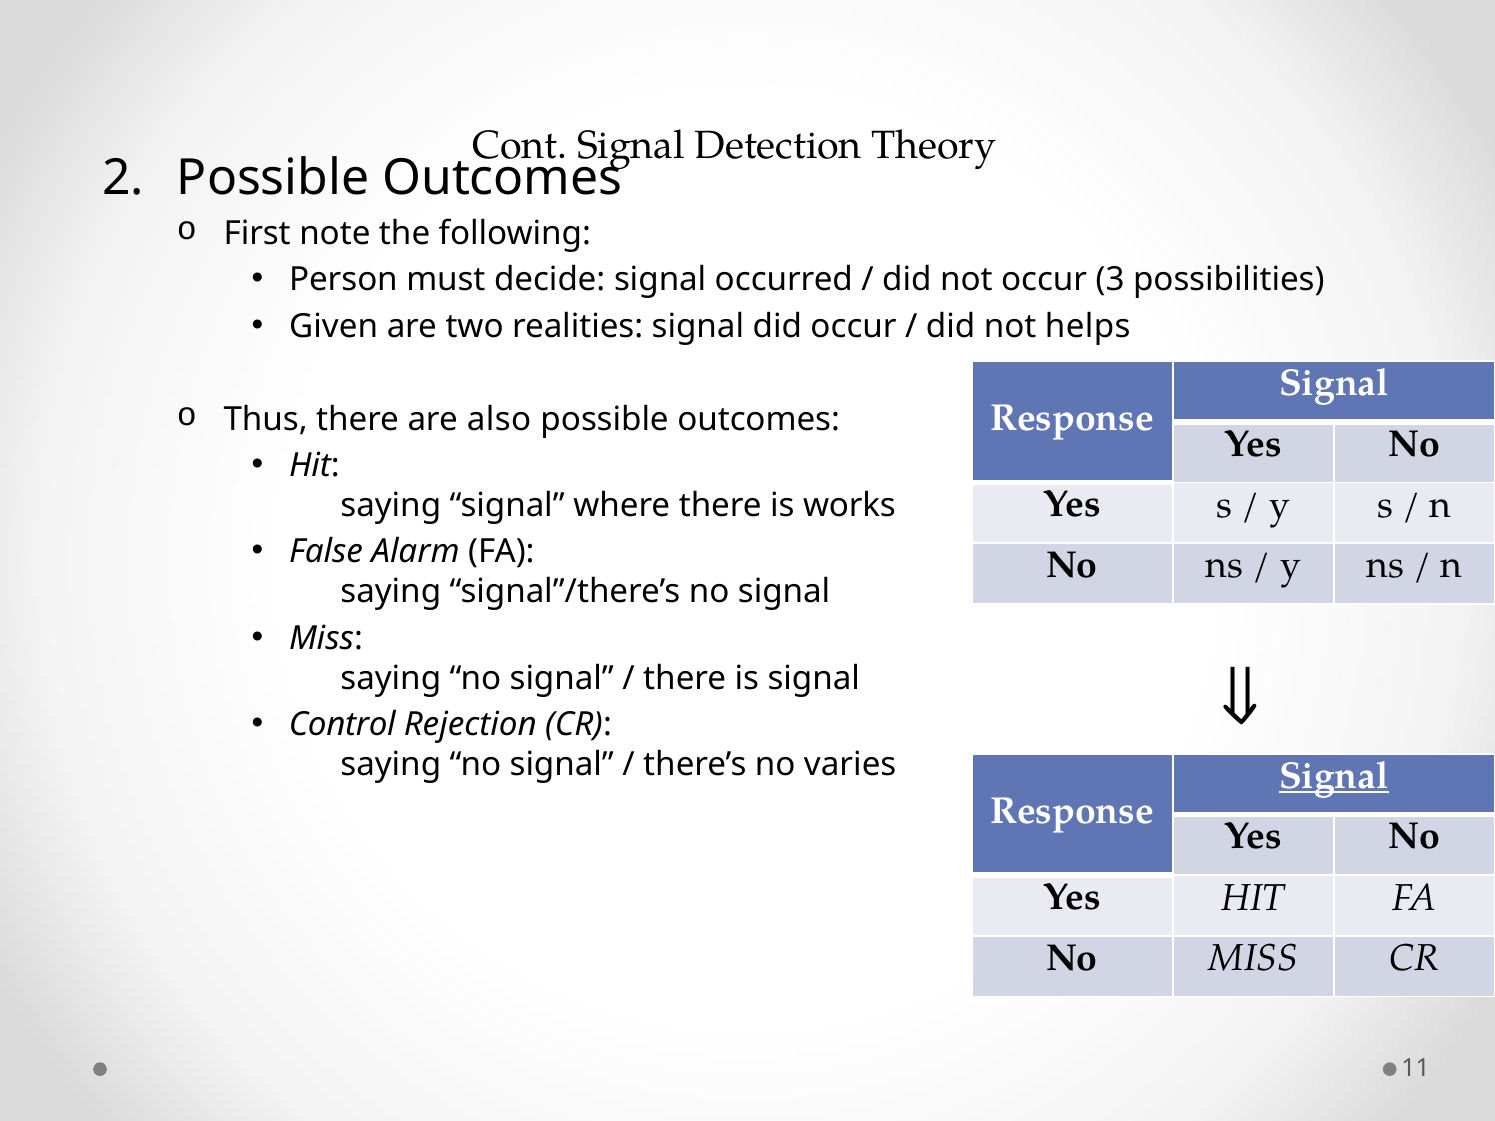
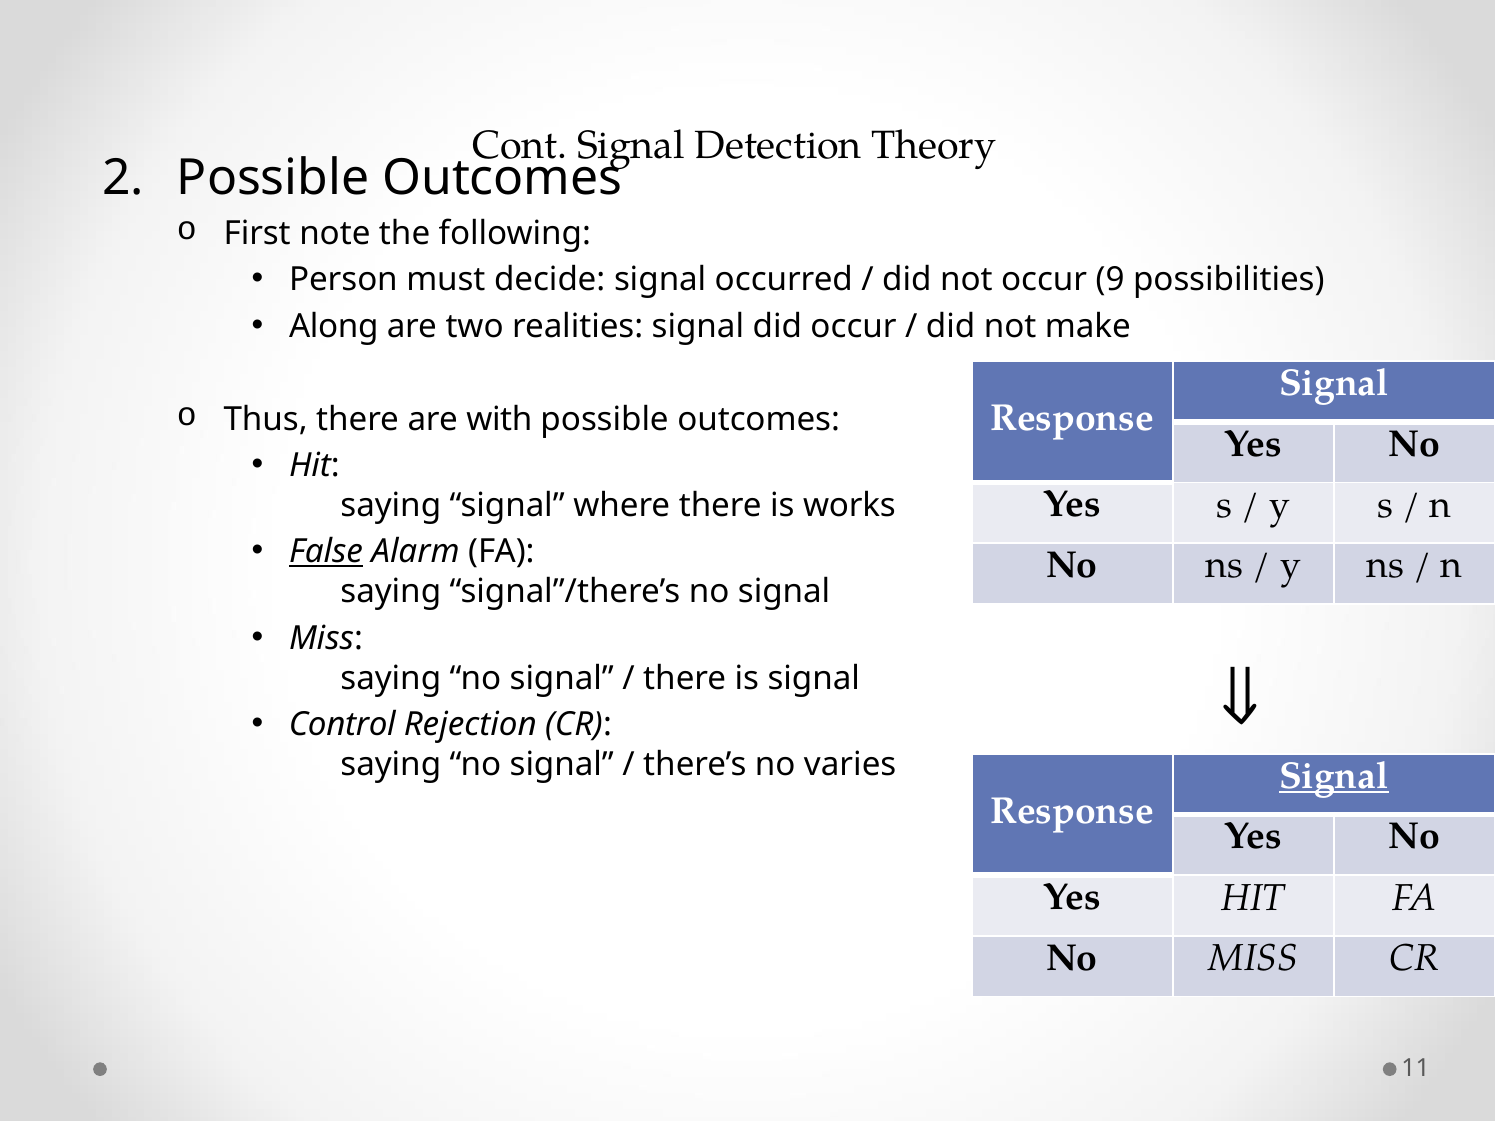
3: 3 -> 9 (1110, 280)
Given: Given -> Along (334, 326)
helps: helps -> make (1088, 326)
also: also -> with (499, 419)
False underline: none -> present (326, 552)
